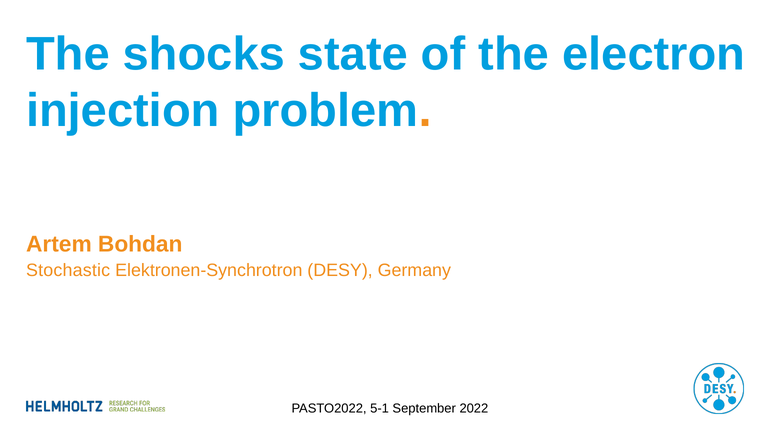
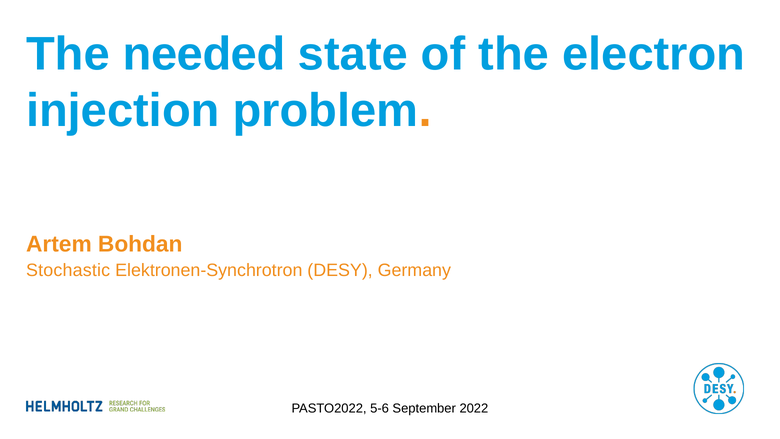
shocks: shocks -> needed (204, 54)
5-1: 5-1 -> 5-6 (380, 408)
